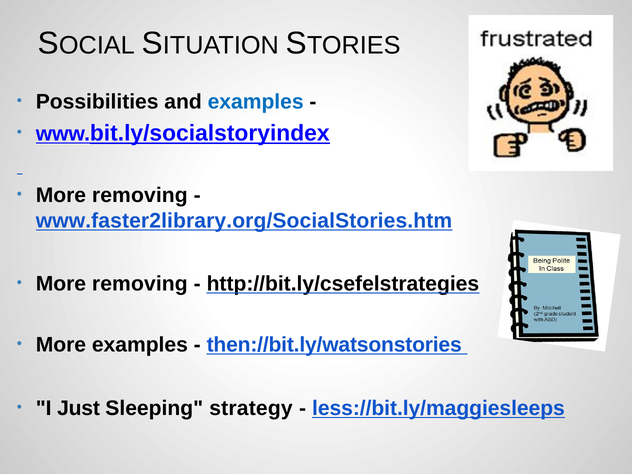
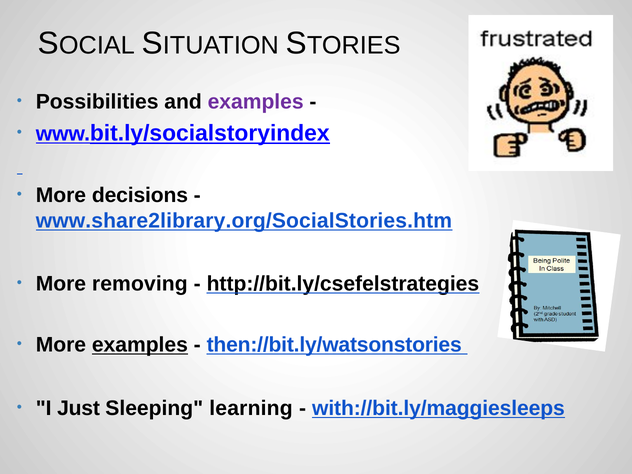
examples colour: blue -> purple (256, 102)
removing: removing -> decisions (140, 195)
www.faster2library.org/SocialStories.htm: www.faster2library.org/SocialStories.htm -> www.share2library.org/SocialStories.htm (244, 221)
examples underline: none -> present (140, 345)
strategy: strategy -> learning (251, 408)
less://bit.ly/maggiesleeps: less://bit.ly/maggiesleeps -> with://bit.ly/maggiesleeps (438, 408)
